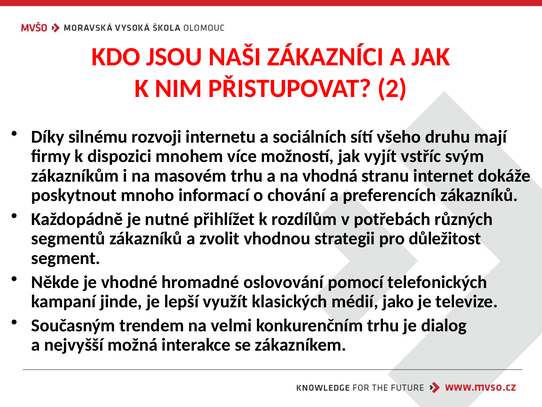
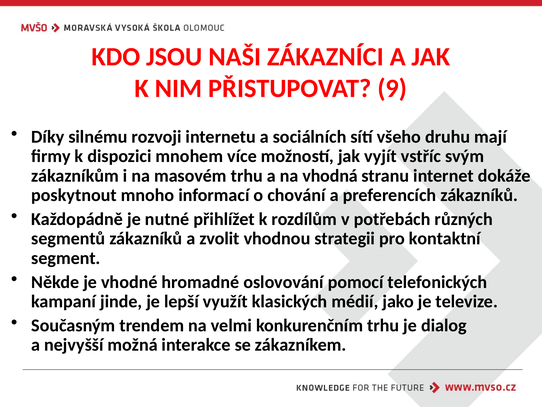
2: 2 -> 9 (392, 88)
důležitost: důležitost -> kontaktní (445, 238)
